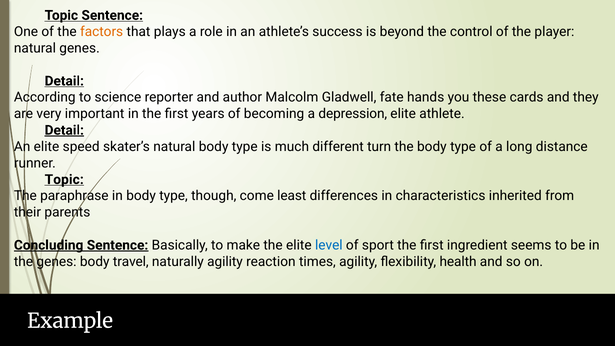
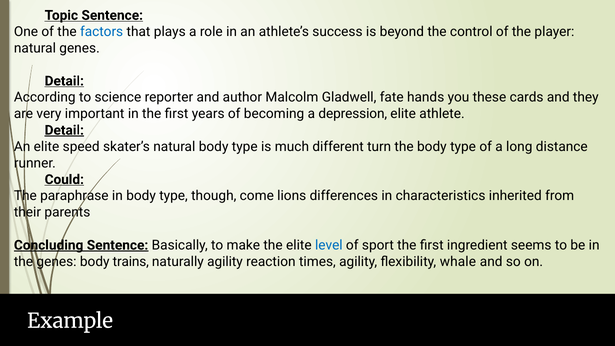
factors colour: orange -> blue (102, 32)
Topic: Topic -> Could (64, 179)
least: least -> lions (292, 196)
travel: travel -> trains (131, 262)
health: health -> whale (458, 262)
